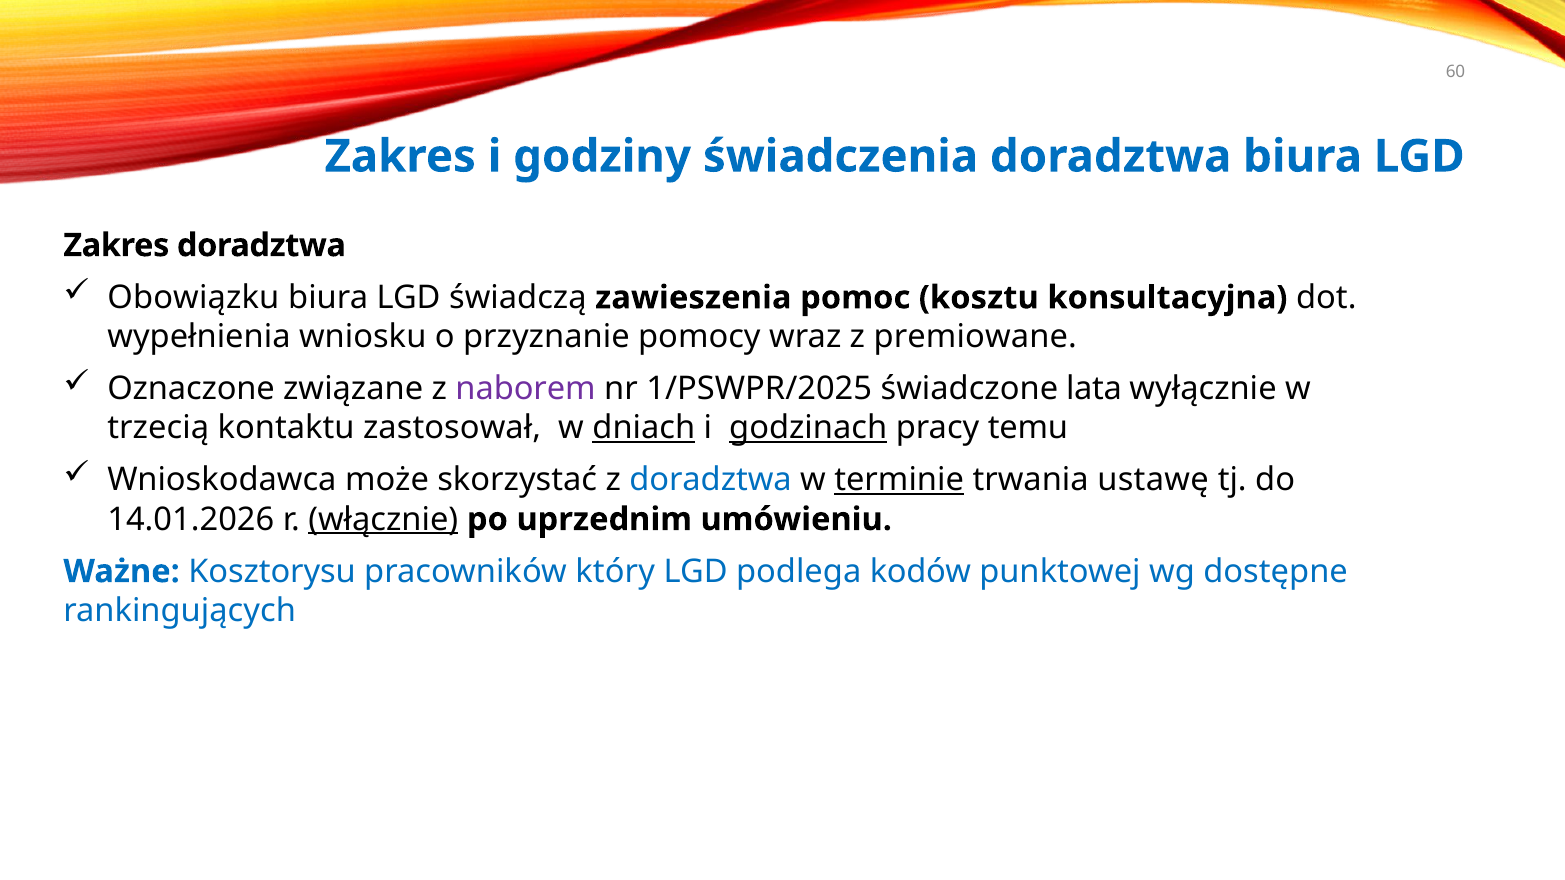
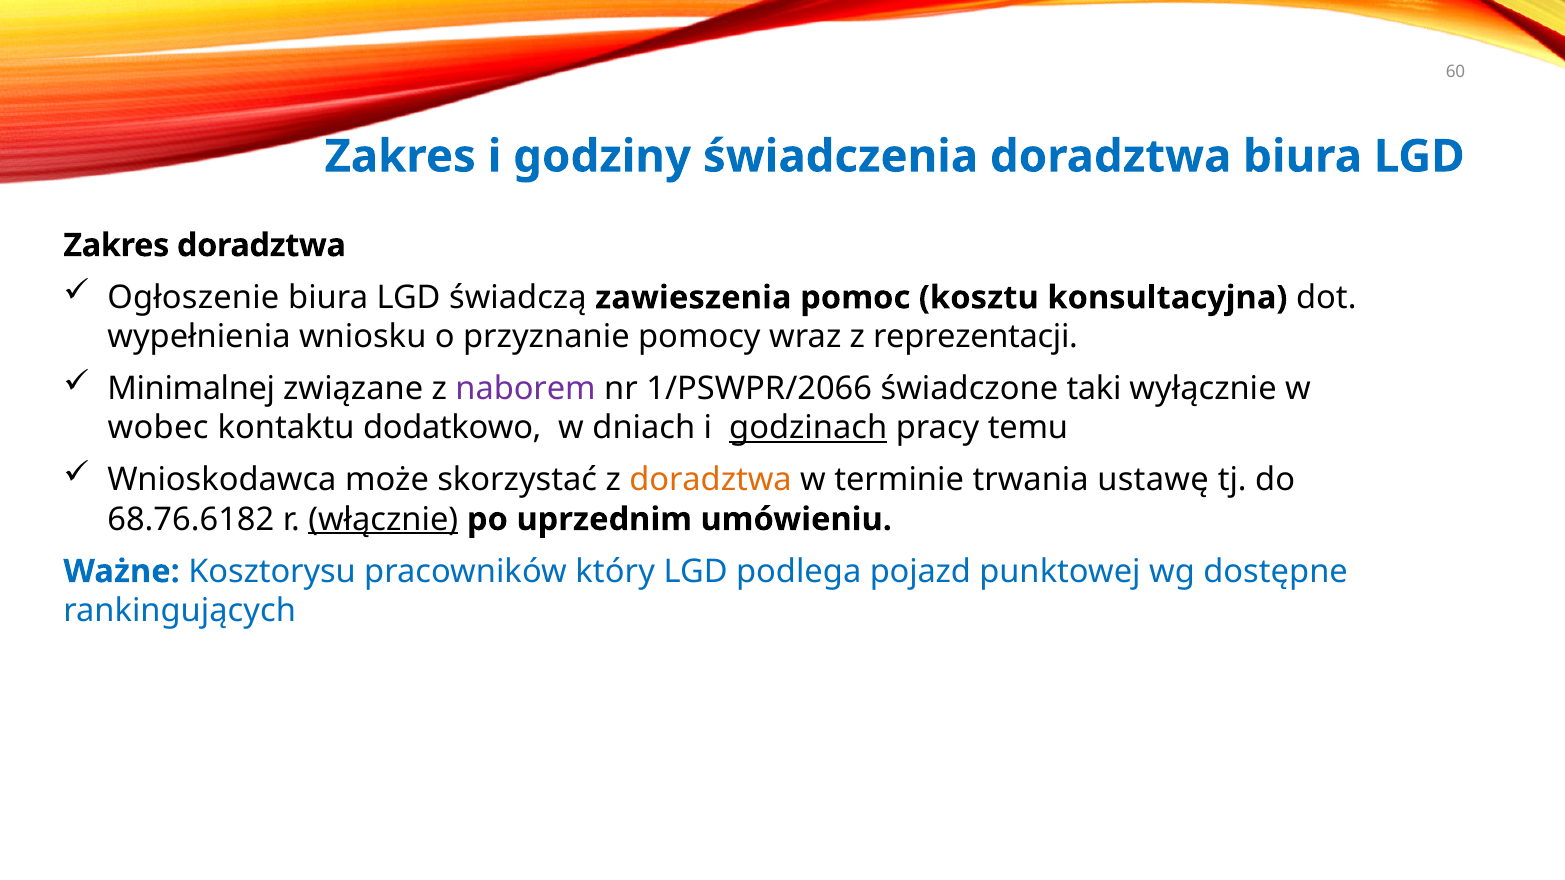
Obowiązku: Obowiązku -> Ogłoszenie (193, 298)
premiowane: premiowane -> reprezentacji (975, 337)
Oznaczone: Oznaczone -> Minimalnej (191, 389)
1/PSWPR/2025: 1/PSWPR/2025 -> 1/PSWPR/2066 (759, 389)
lata: lata -> taki (1094, 389)
trzecią: trzecią -> wobec (158, 428)
zastosował: zastosował -> dodatkowo (452, 428)
dniach underline: present -> none (644, 428)
doradztwa colour: blue -> orange (711, 480)
terminie underline: present -> none (899, 480)
14.01.2026: 14.01.2026 -> 68.76.6182 (191, 519)
kodów: kodów -> pojazd (920, 572)
